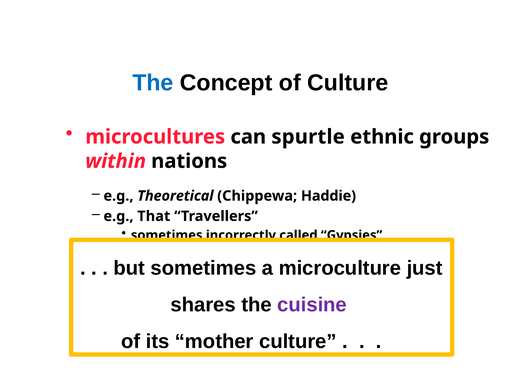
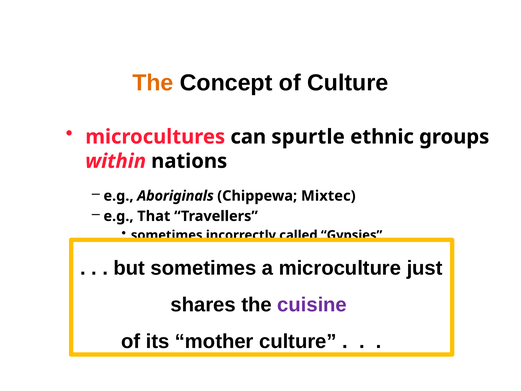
The colour: blue -> orange (153, 83)
e.g Theoretical: Theoretical -> Aboriginals (175, 196)
Haddie: Haddie -> Mixtec (328, 196)
